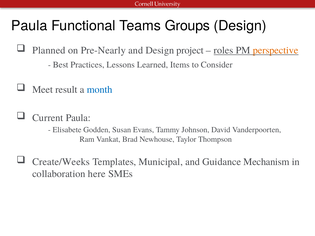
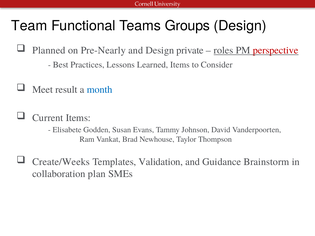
Paula: Paula -> Team (29, 26)
project: project -> private (190, 50)
perspective colour: orange -> red (276, 50)
Current Paula: Paula -> Items (78, 118)
Municipal: Municipal -> Validation (161, 162)
Mechanism: Mechanism -> Brainstorm (266, 162)
here: here -> plan (97, 174)
